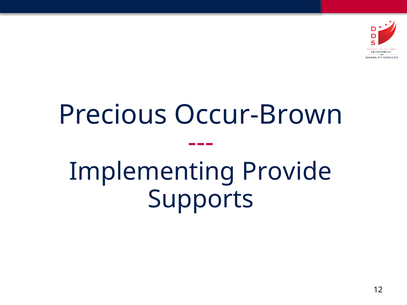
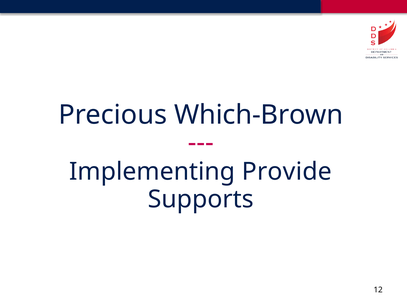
Occur-Brown: Occur-Brown -> Which-Brown (259, 115)
